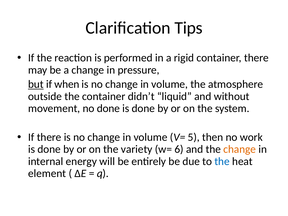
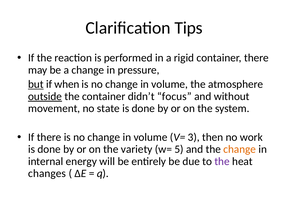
outside underline: none -> present (45, 96)
liquid: liquid -> focus (174, 96)
no done: done -> state (108, 108)
5: 5 -> 3 (194, 137)
6: 6 -> 5 (179, 149)
the colour: blue -> purple (222, 161)
element: element -> changes (47, 173)
